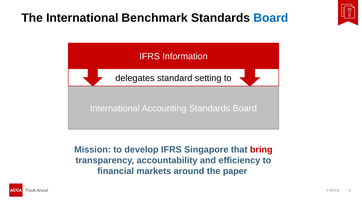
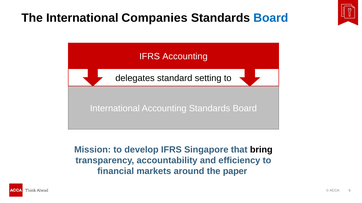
Benchmark: Benchmark -> Companies (154, 18)
IFRS Information: Information -> Accounting (185, 57)
bring colour: red -> black (261, 150)
